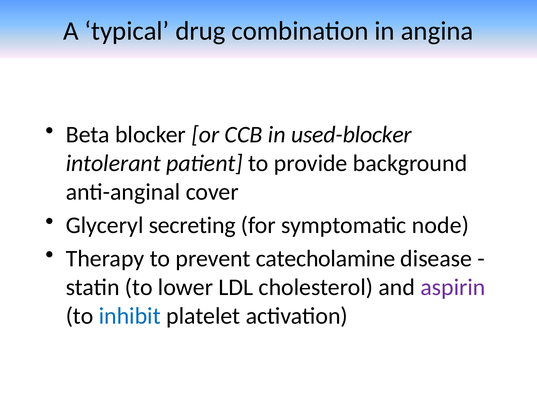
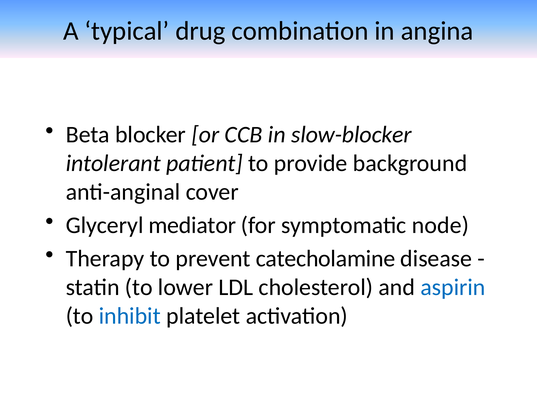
used-blocker: used-blocker -> slow-blocker (351, 135)
secreting: secreting -> mediator (192, 226)
aspirin colour: purple -> blue (453, 288)
